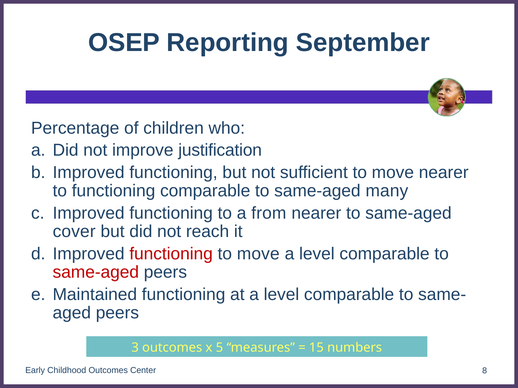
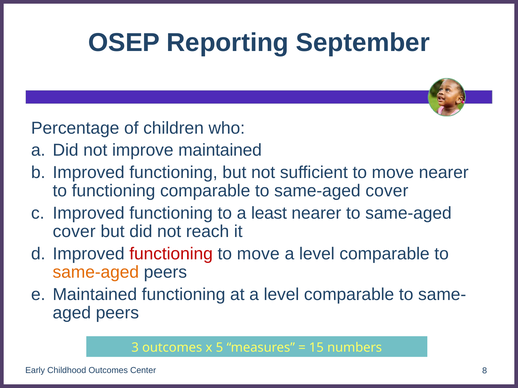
improve justification: justification -> maintained (220, 150)
comparable to same-aged many: many -> cover (387, 191)
from: from -> least (269, 213)
same-aged colour: red -> orange (96, 273)
